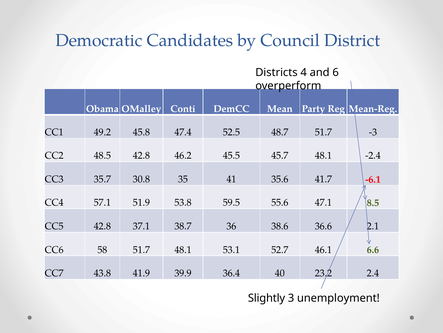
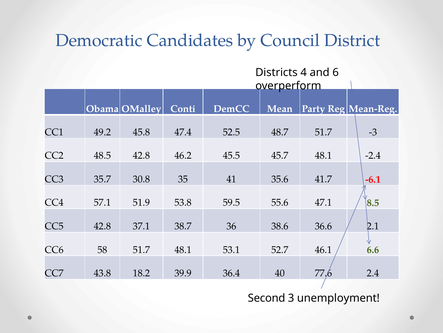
41.9: 41.9 -> 18.2 (141, 273)
23.2: 23.2 -> 77.6 (323, 273)
Slightly: Slightly -> Second (267, 298)
